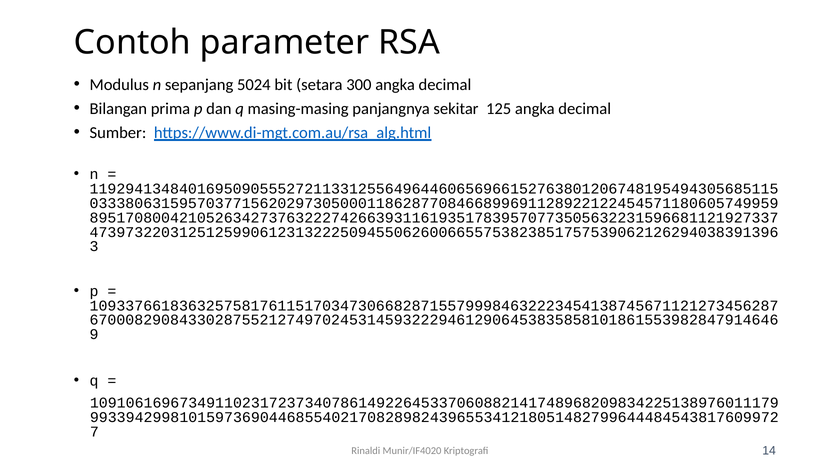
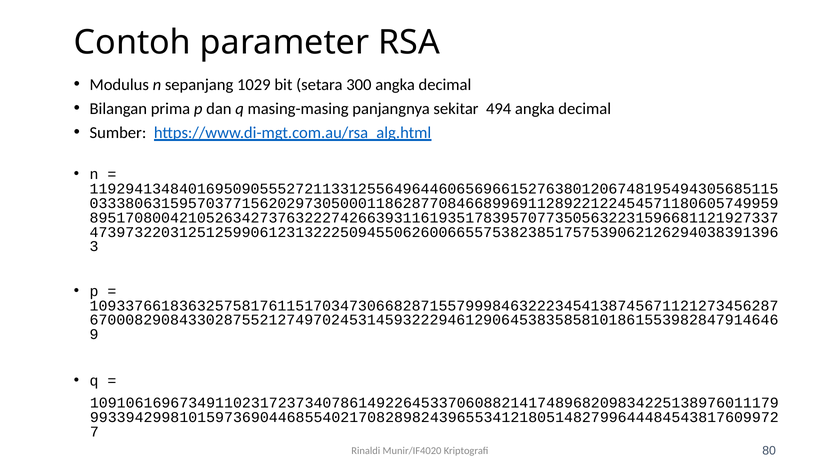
5024: 5024 -> 1029 (254, 85)
125: 125 -> 494 (499, 109)
14: 14 -> 80 (769, 451)
